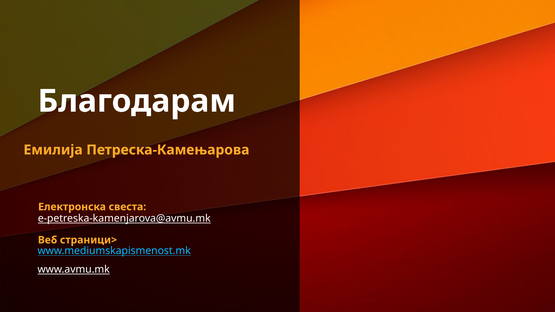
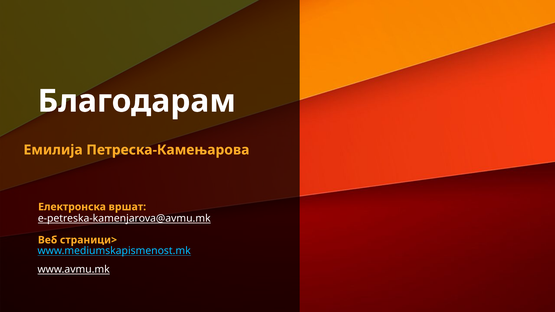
свеста: свеста -> вршат (127, 207)
